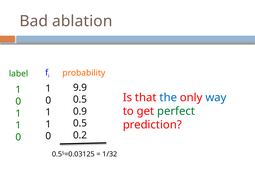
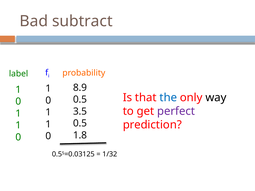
ablation: ablation -> subtract (82, 21)
9.9: 9.9 -> 8.9 (80, 88)
way colour: blue -> black (216, 98)
perfect colour: green -> purple (176, 111)
0.9: 0.9 -> 3.5 (80, 111)
0.2: 0.2 -> 1.8 (80, 135)
